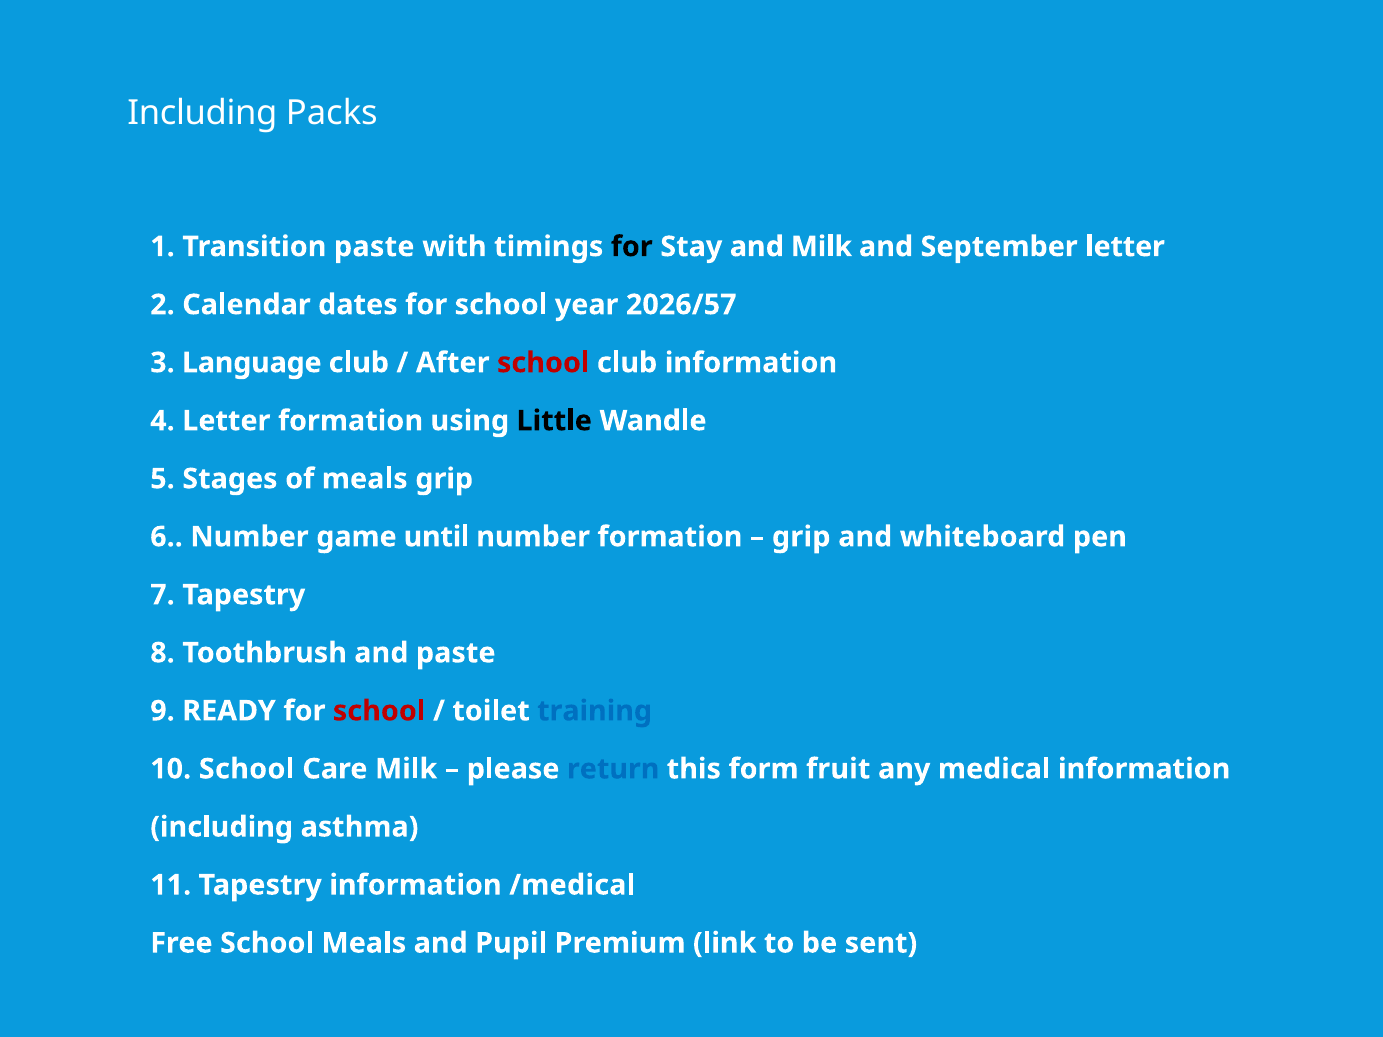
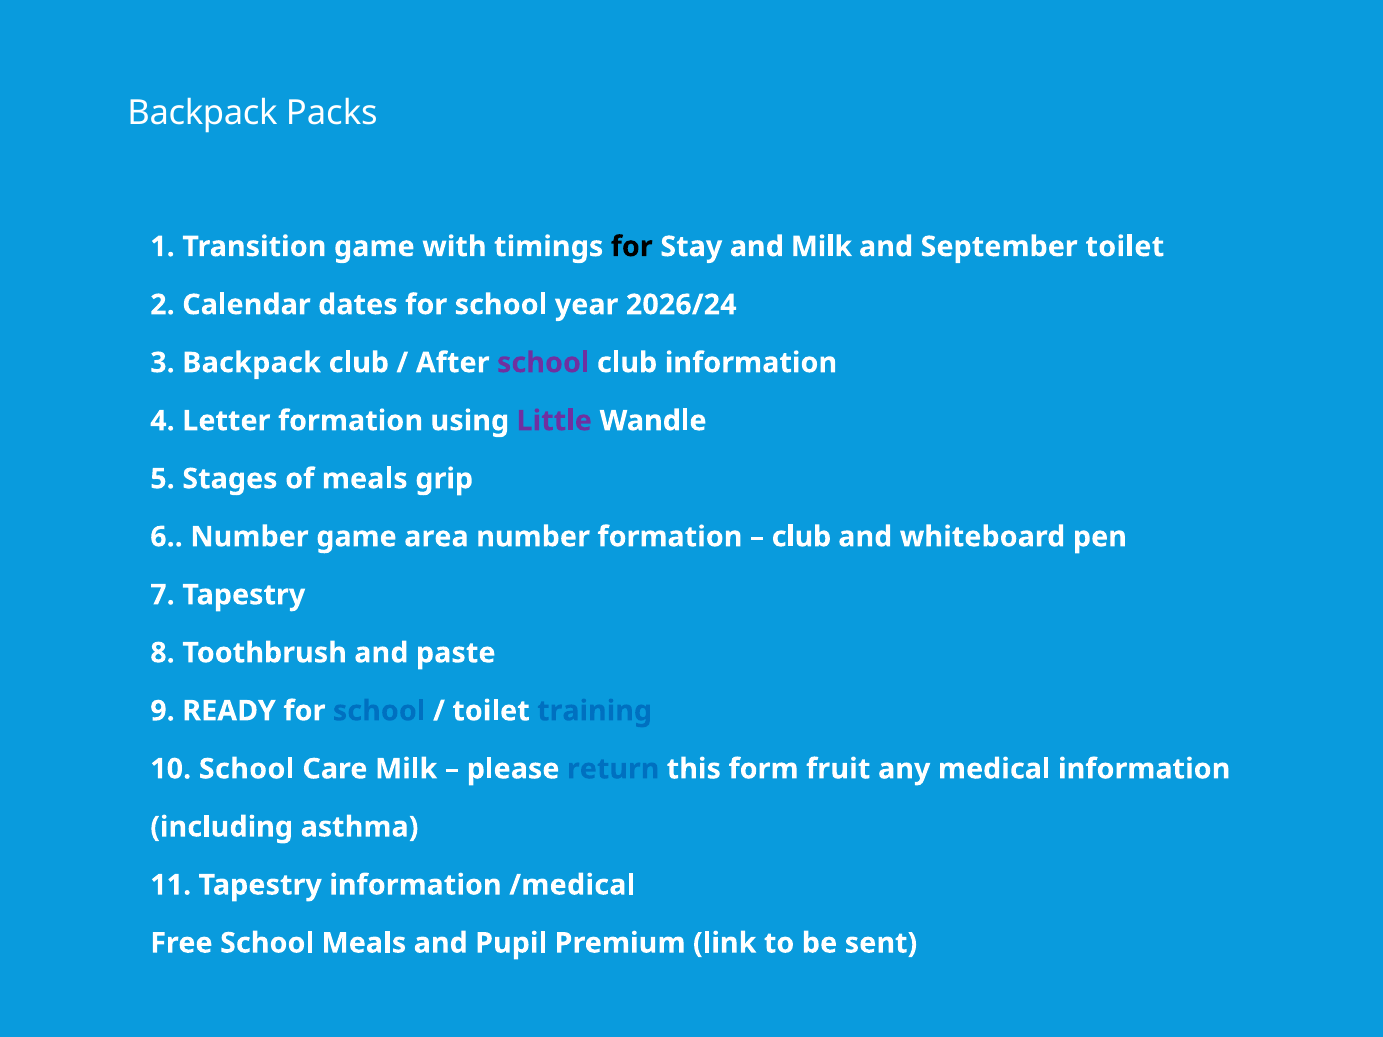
Including: Including -> Backpack (202, 113)
Transition paste: paste -> game (374, 247)
September letter: letter -> toilet (1125, 247)
2026/57: 2026/57 -> 2026/24 (681, 305)
3 Language: Language -> Backpack (252, 363)
school colour: red -> purple (543, 363)
Little colour: black -> purple (554, 421)
until: until -> area (436, 537)
grip: grip -> club (801, 537)
school colour: red -> blue (379, 711)
